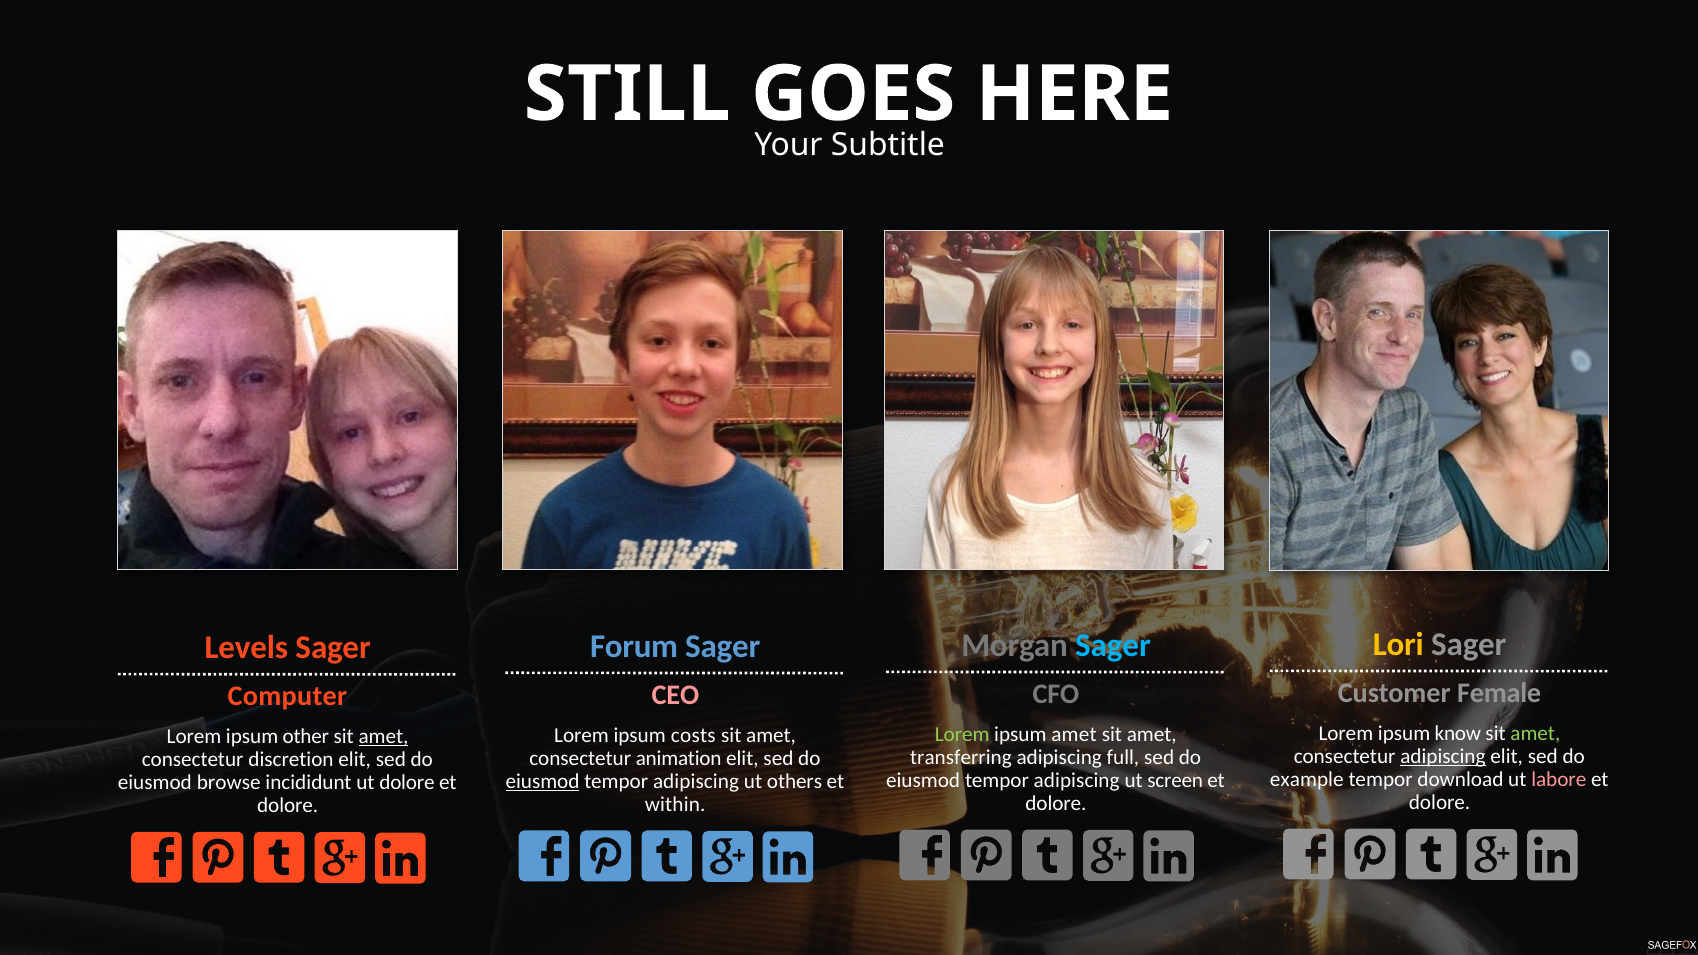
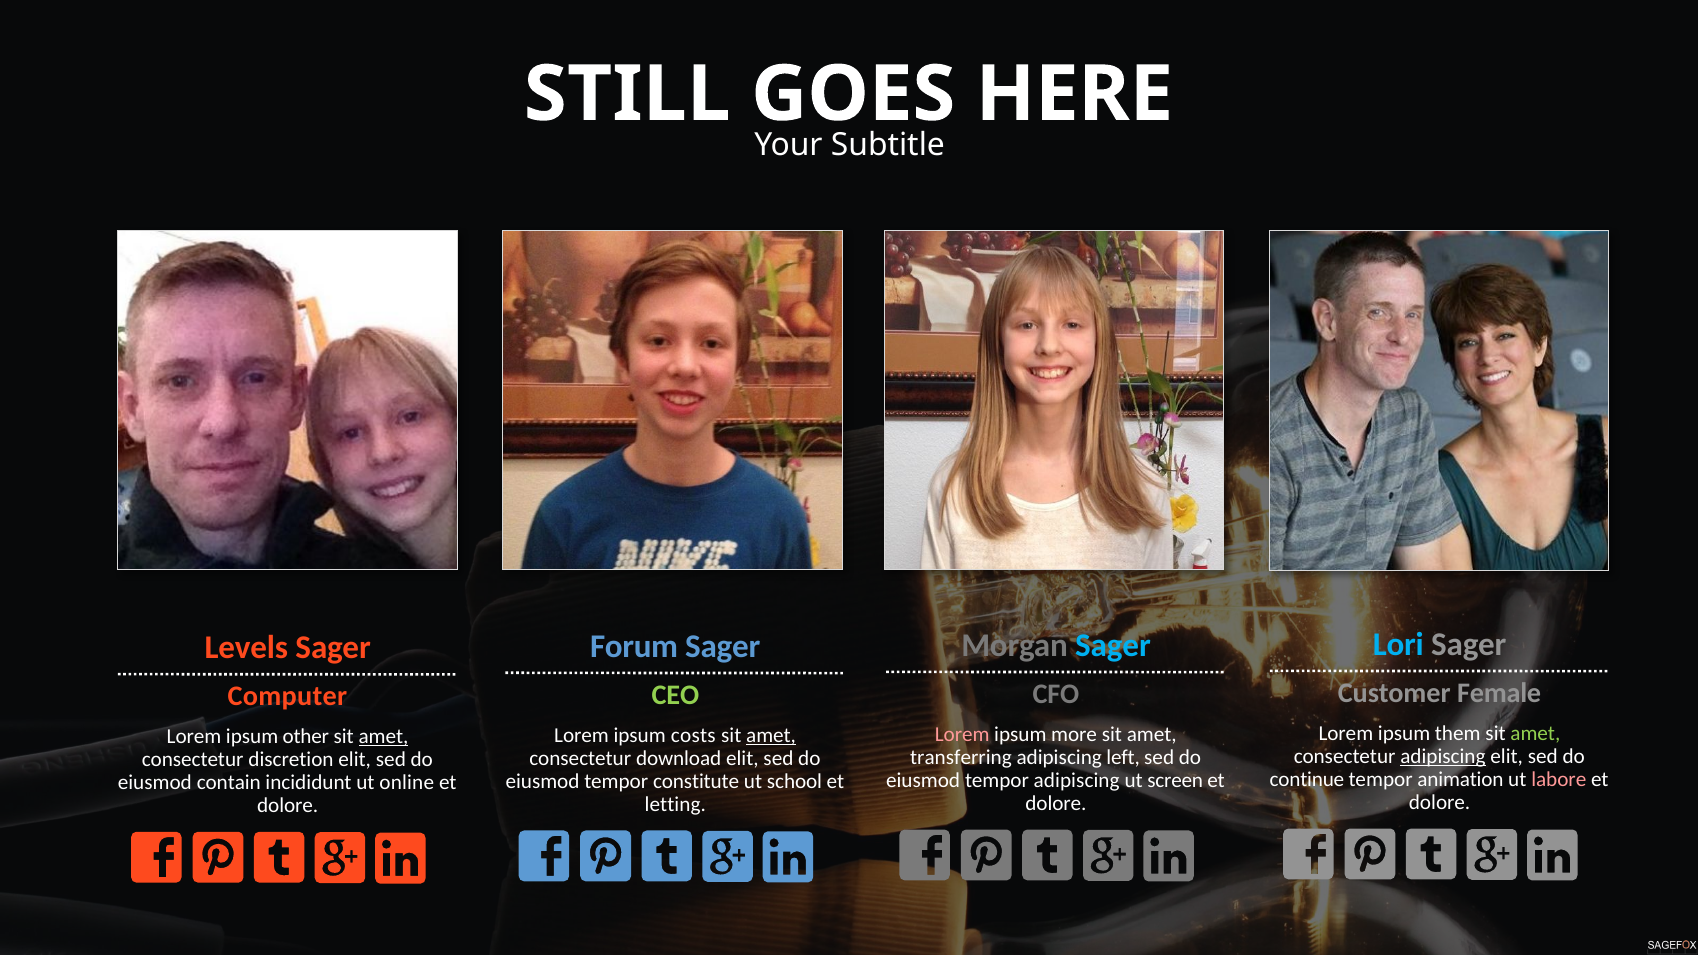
Lori colour: yellow -> light blue (1398, 645)
CEO colour: pink -> light green (675, 695)
know: know -> them (1458, 733)
Lorem colour: light green -> pink (962, 734)
ipsum amet: amet -> more (1074, 734)
amet underline: none -> present (771, 735)
full: full -> left (1123, 757)
animation: animation -> download (679, 758)
example: example -> continue (1307, 779)
download: download -> animation (1460, 779)
eiusmod underline: present -> none (543, 781)
adipiscing: adipiscing -> constitute (696, 781)
others: others -> school (795, 781)
browse: browse -> contain (229, 783)
ut dolore: dolore -> online (407, 783)
within: within -> letting (675, 804)
